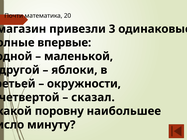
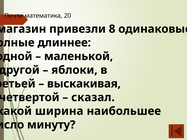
3: 3 -> 8 (112, 29)
впервые: впервые -> длиннее (64, 43)
окружности: окружности -> выскакивая (84, 84)
поровну: поровну -> ширина (59, 111)
